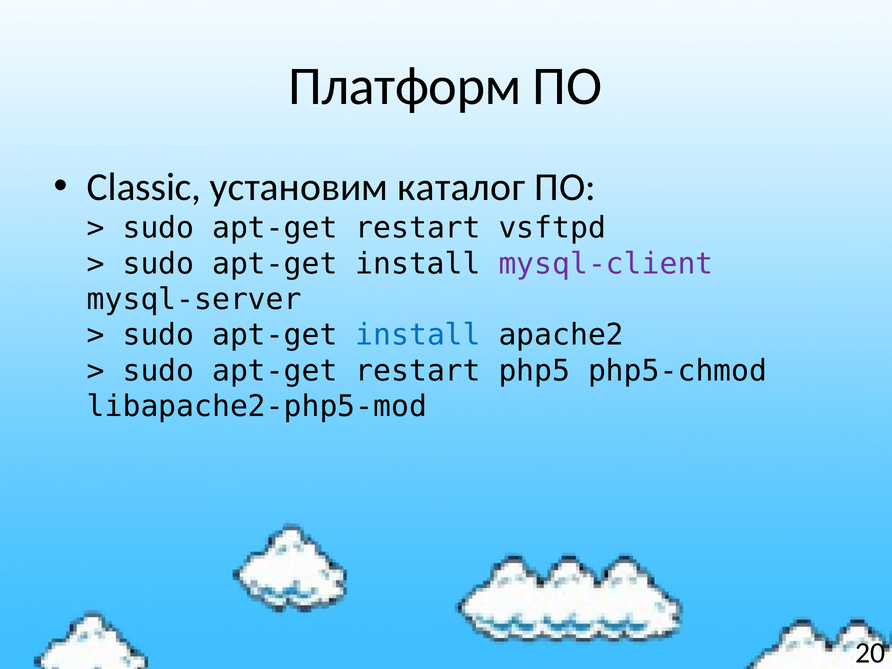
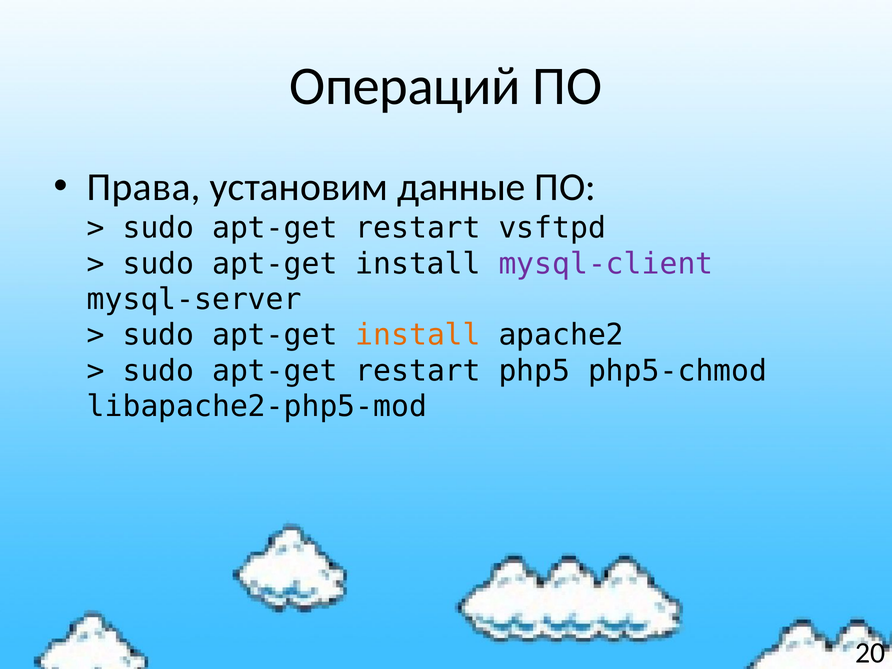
Платформ: Платформ -> Операций (405, 86)
Classic: Classic -> Права (144, 187)
каталог: каталог -> данные (461, 187)
install colour: blue -> orange (418, 335)
